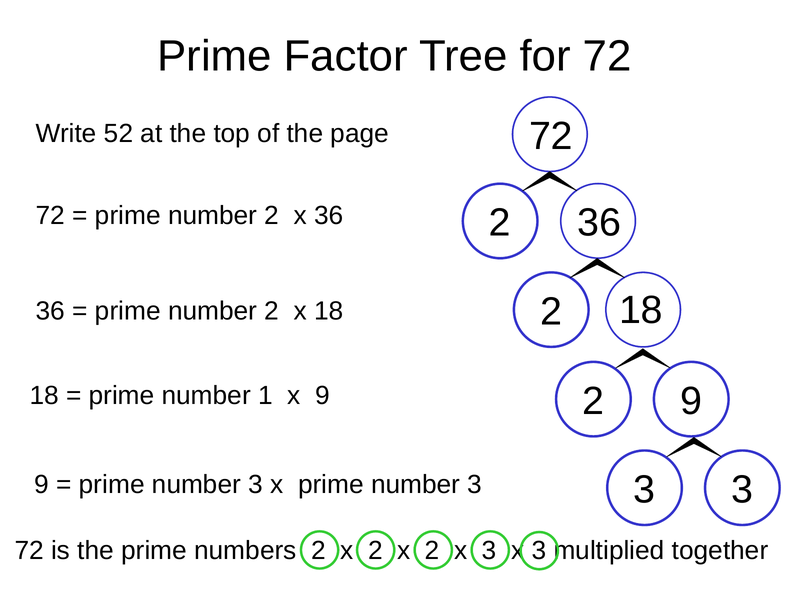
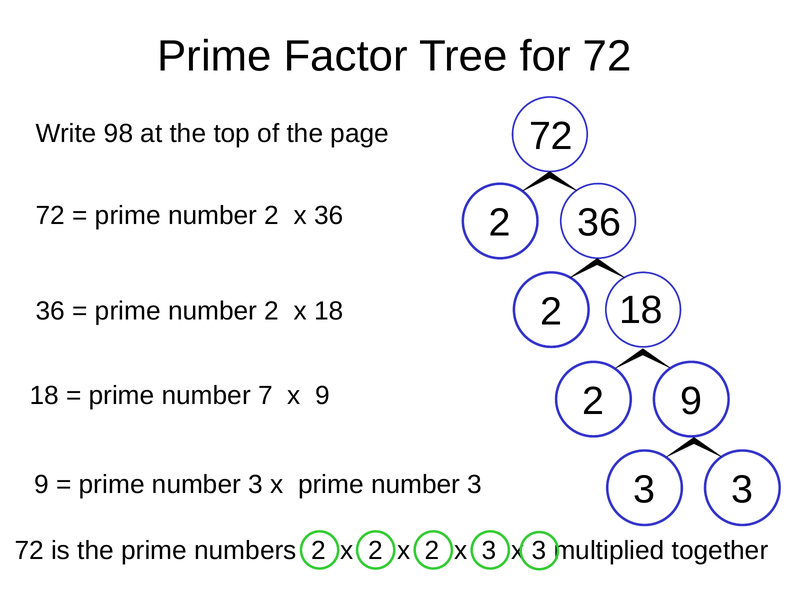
52: 52 -> 98 (119, 134)
1: 1 -> 7 (265, 396)
